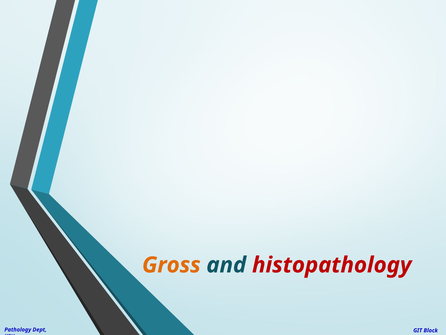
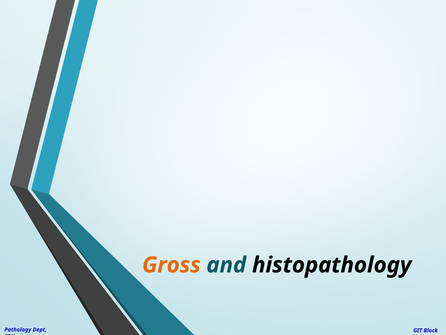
histopathology colour: red -> black (332, 265)
